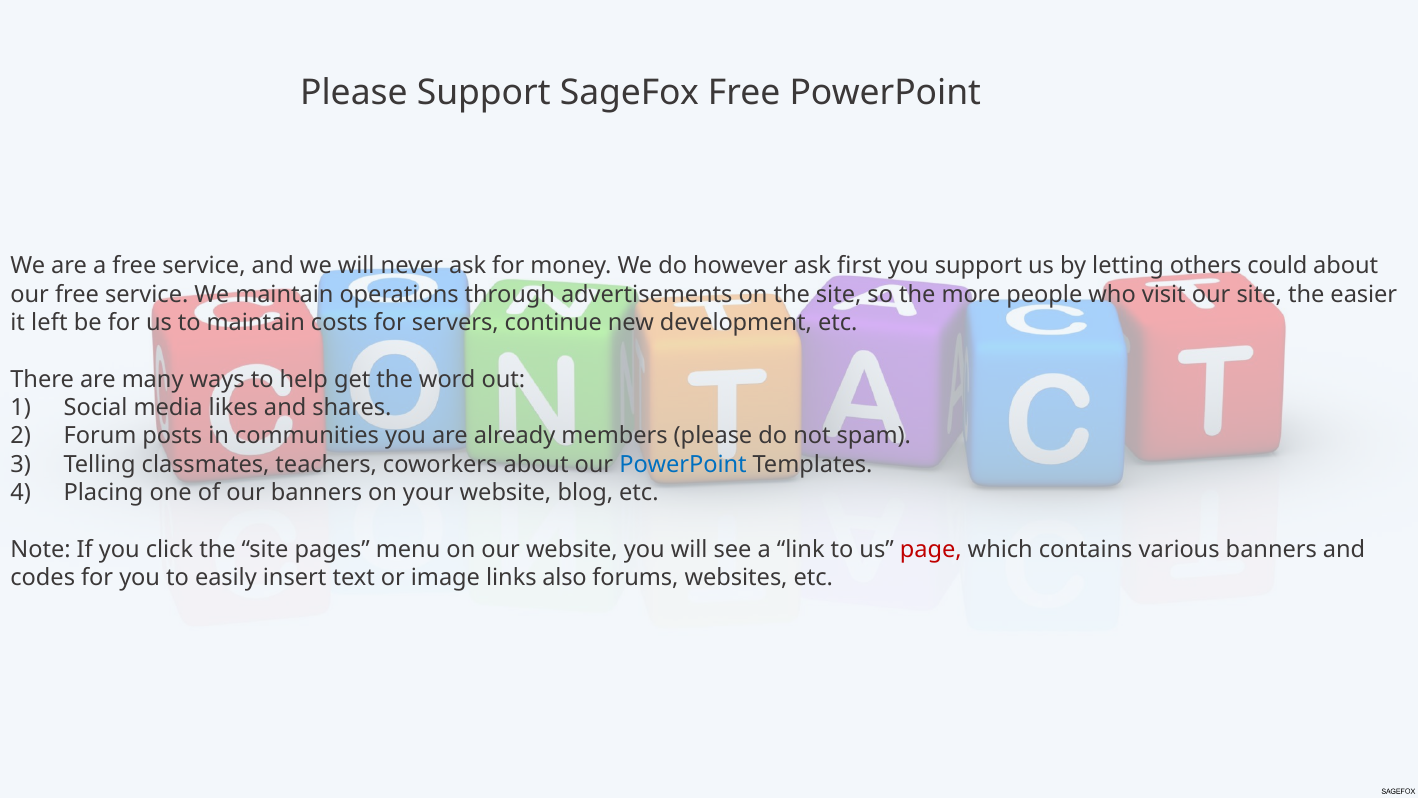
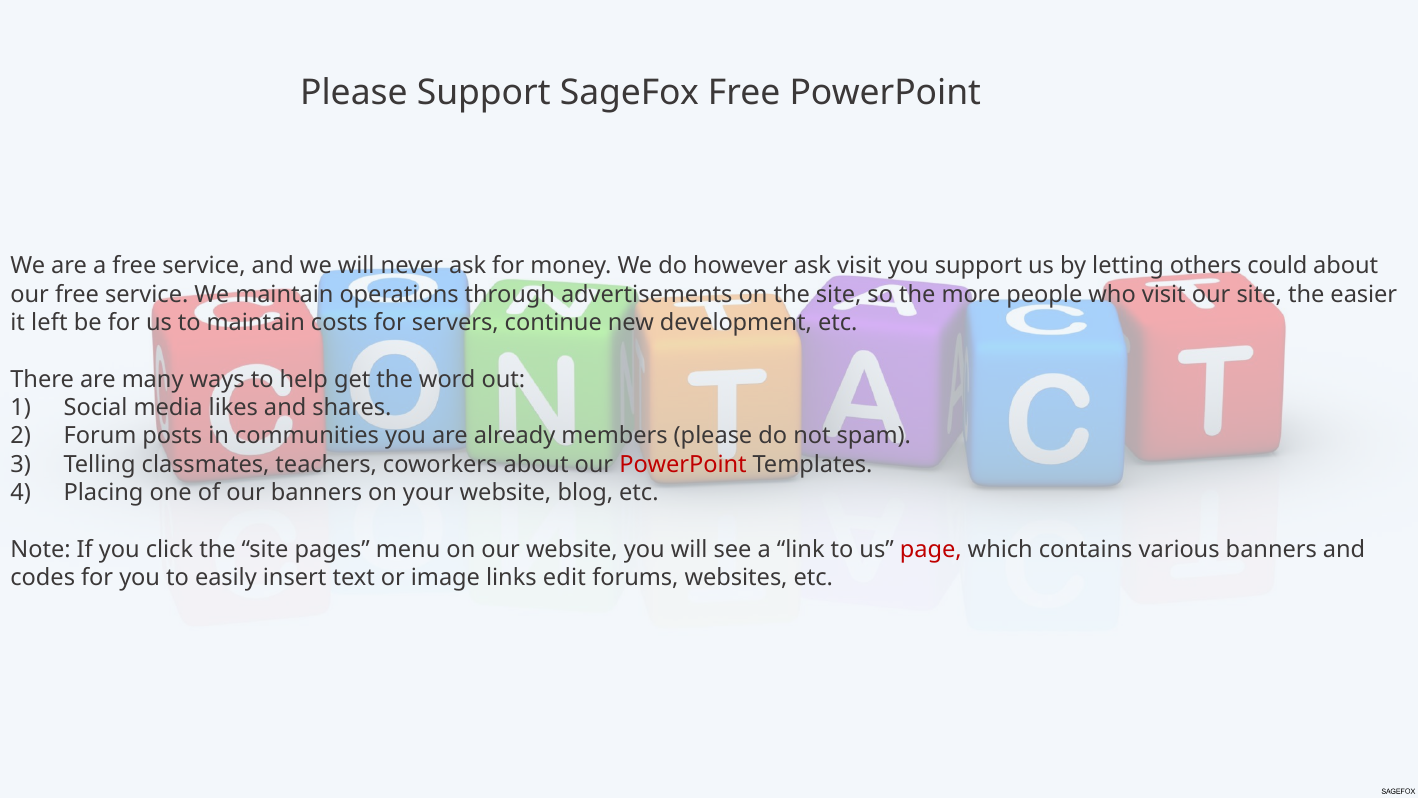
ask first: first -> visit (859, 266)
PowerPoint colour: blue -> red (683, 464)
also: also -> edit (564, 578)
